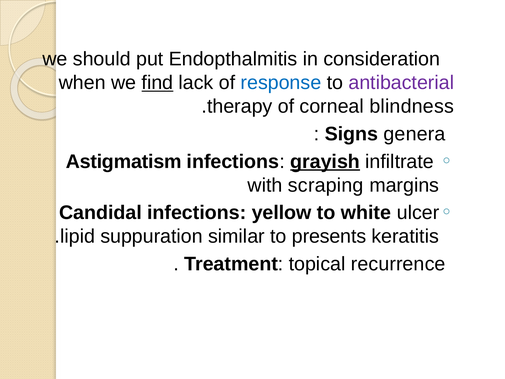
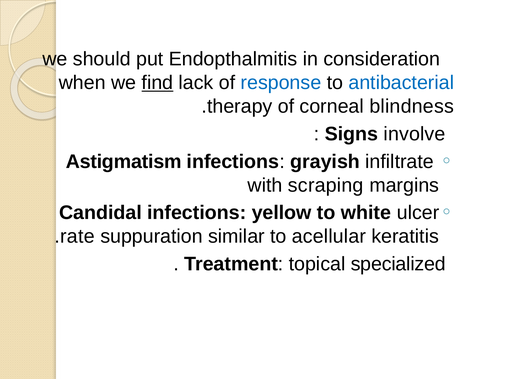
antibacterial colour: purple -> blue (401, 83)
genera: genera -> involve (415, 134)
grayish underline: present -> none (325, 161)
lipid: lipid -> rate (77, 236)
presents: presents -> acellular (329, 236)
recurrence: recurrence -> specialized (398, 264)
